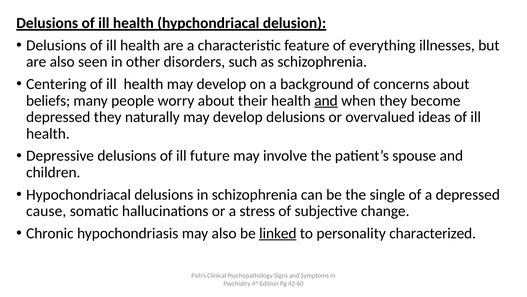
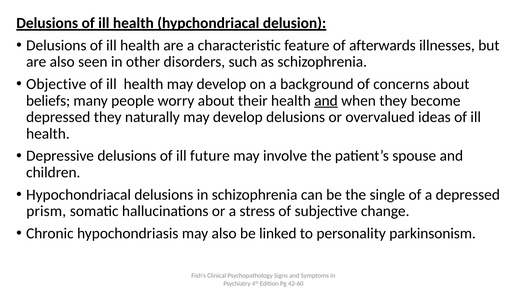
everything: everything -> afterwards (382, 45)
Centering: Centering -> Objective (56, 84)
cause: cause -> prism (46, 211)
linked underline: present -> none (278, 233)
characterized: characterized -> parkinsonism (433, 233)
